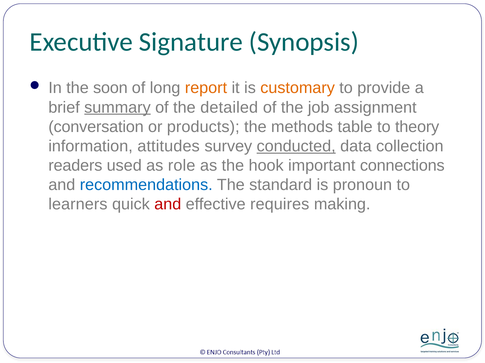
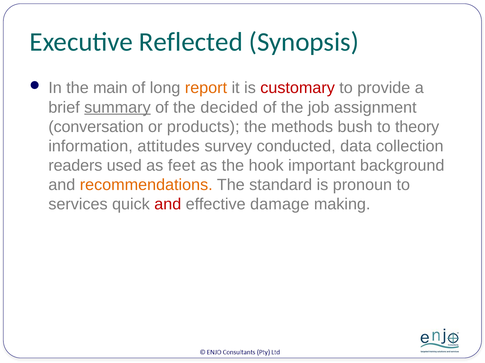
Signature: Signature -> Reflected (191, 42)
soon: soon -> main (110, 88)
customary colour: orange -> red (298, 88)
detailed: detailed -> decided (229, 108)
table: table -> bush (355, 127)
conducted underline: present -> none (296, 146)
role: role -> feet (182, 166)
connections: connections -> background (402, 166)
recommendations colour: blue -> orange (146, 185)
learners: learners -> services (78, 205)
requires: requires -> damage (280, 205)
